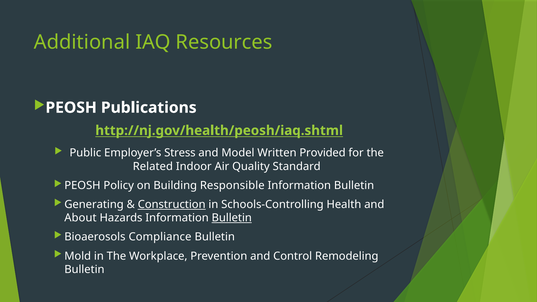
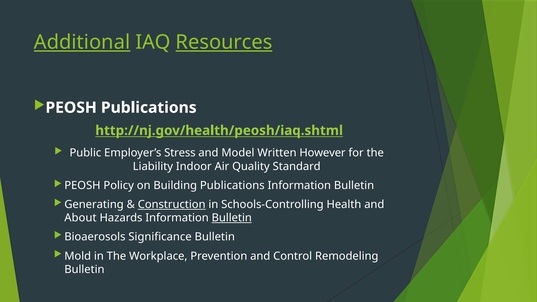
Additional underline: none -> present (82, 42)
Resources underline: none -> present (224, 42)
Provided: Provided -> However (323, 153)
Related: Related -> Liability (153, 166)
Building Responsible: Responsible -> Publications (232, 185)
Compliance: Compliance -> Significance (160, 237)
